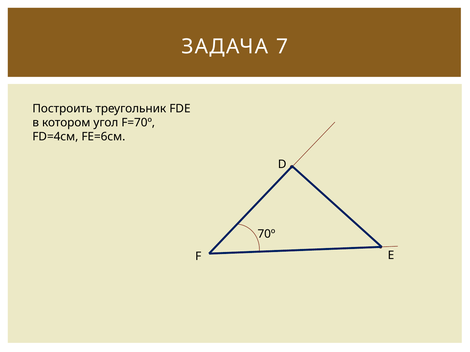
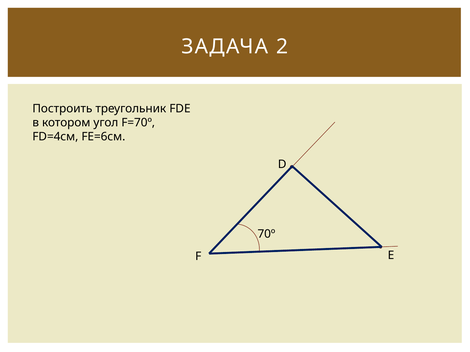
7: 7 -> 2 (282, 47)
